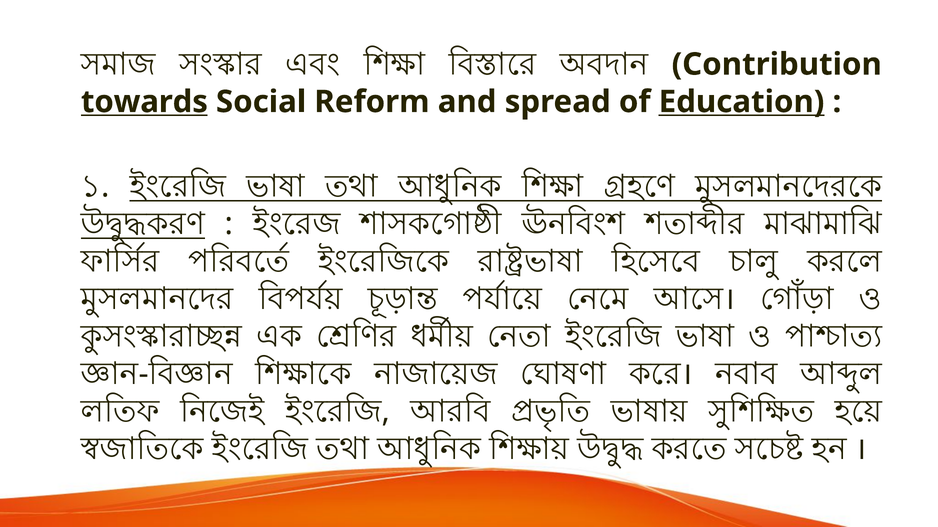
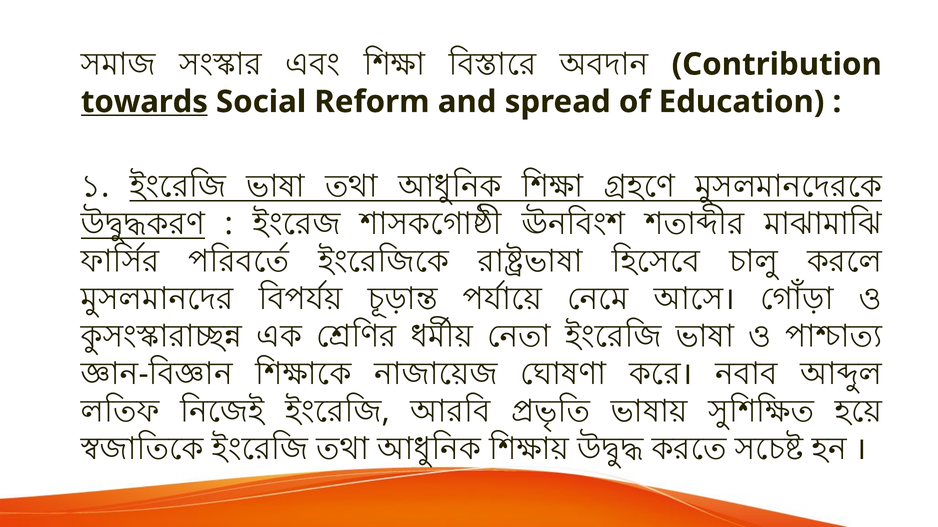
Education underline: present -> none (742, 102)
